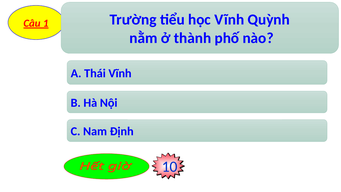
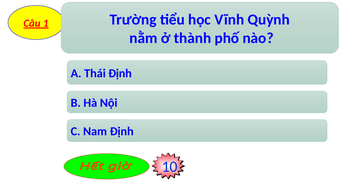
Thái Vĩnh: Vĩnh -> Định (120, 73)
